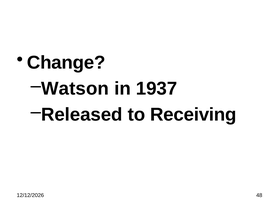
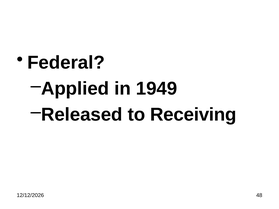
Change: Change -> Federal (66, 63)
Watson: Watson -> Applied (75, 89)
1937: 1937 -> 1949 (157, 89)
